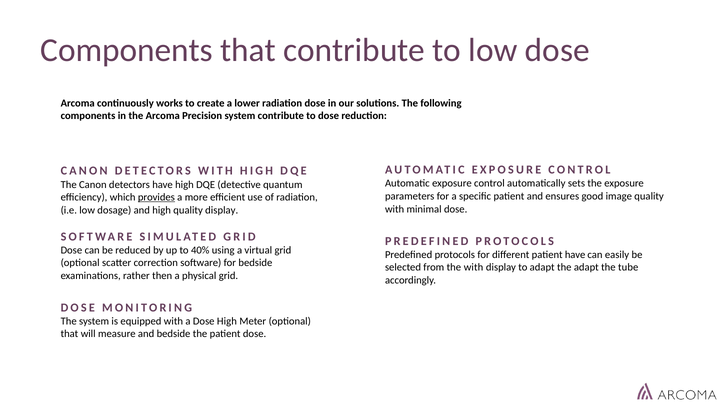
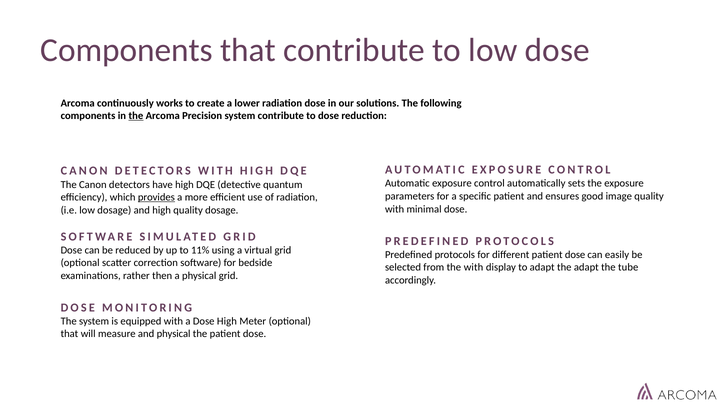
the underline: none -> present (136, 116)
quality display: display -> dosage (222, 210)
40%: 40% -> 11% (200, 250)
different patient have: have -> dose (575, 254)
and bedside: bedside -> physical (174, 334)
